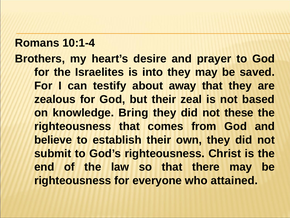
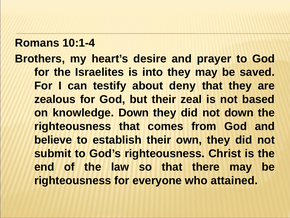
away: away -> deny (182, 86)
knowledge Bring: Bring -> Down (134, 113)
not these: these -> down (239, 113)
